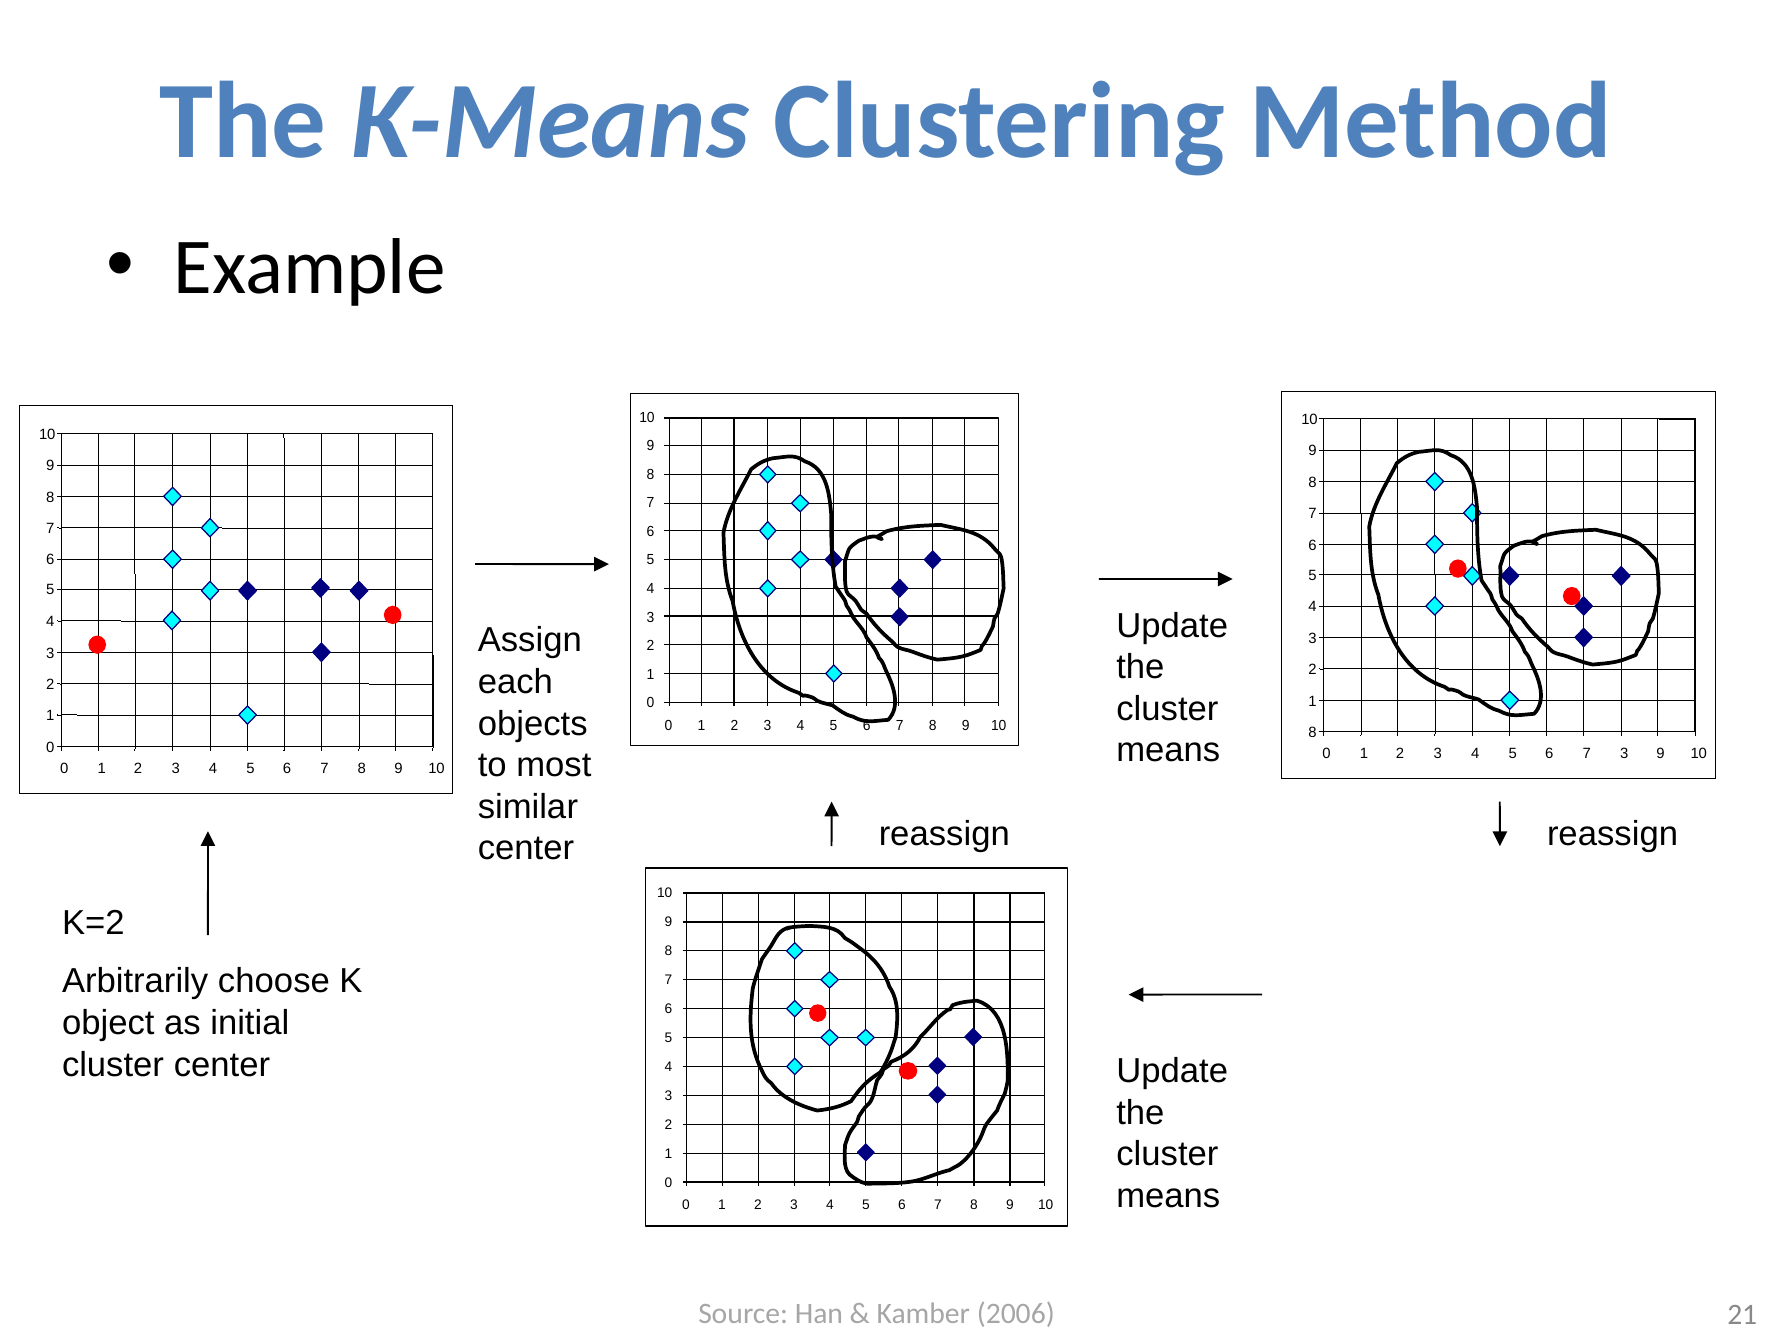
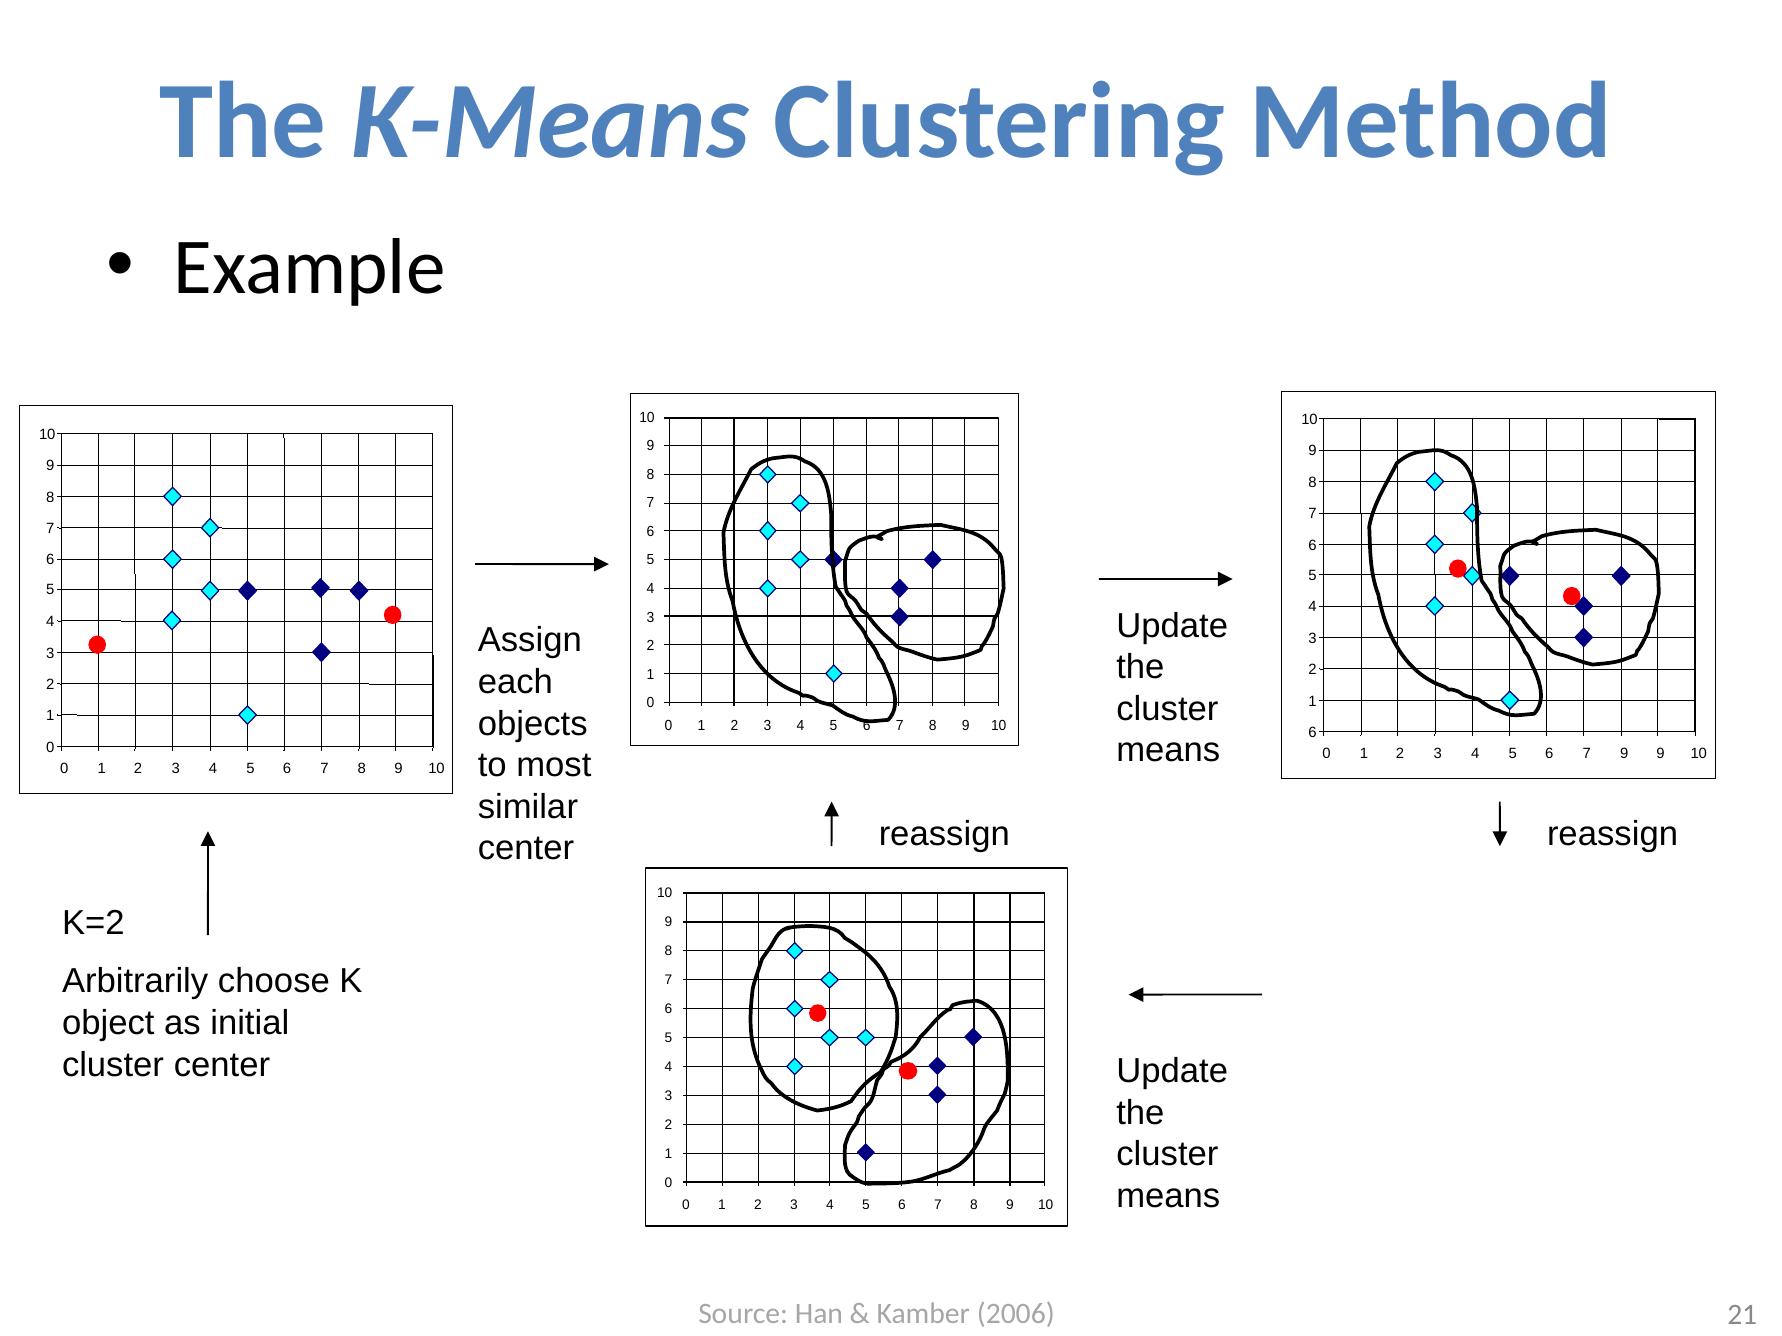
10 8: 8 -> 6 (1313, 733)
7 3: 3 -> 9 (1624, 754)
